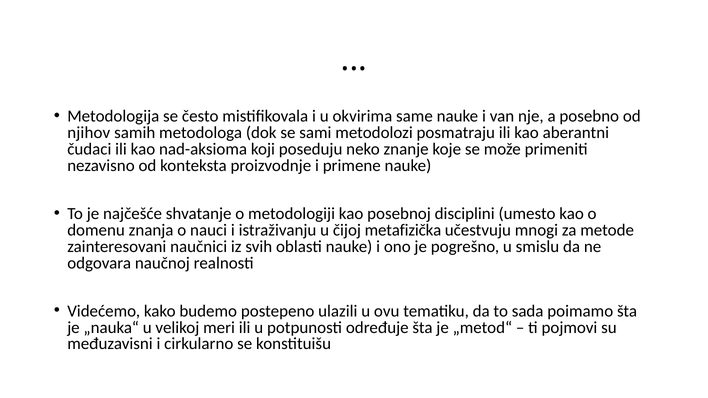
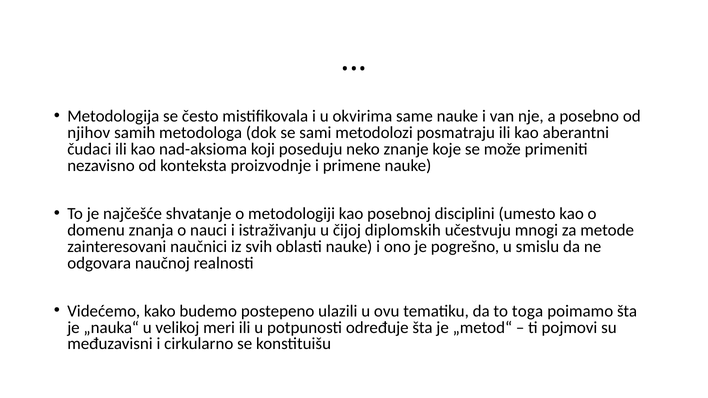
metafizička: metafizička -> diplomskih (403, 230)
sada: sada -> toga (528, 311)
